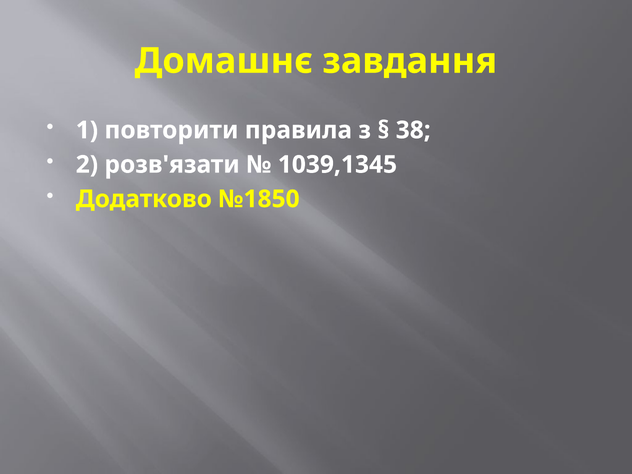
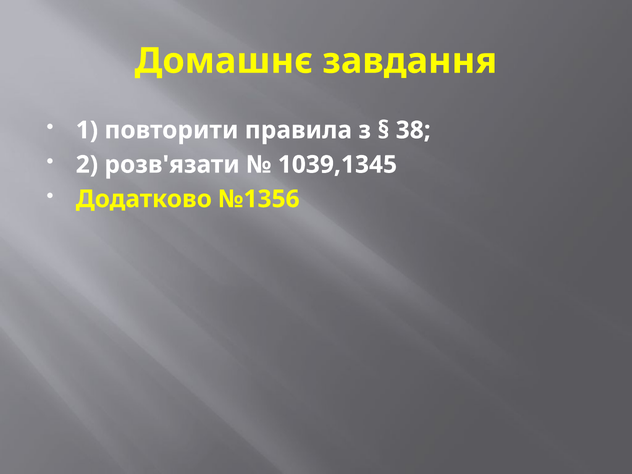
№1850: №1850 -> №1356 (259, 199)
